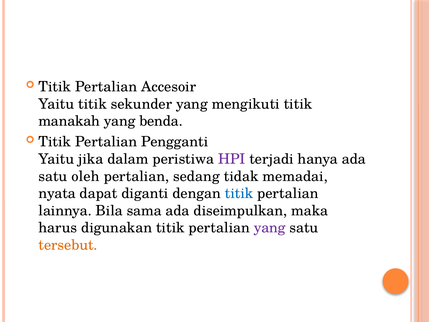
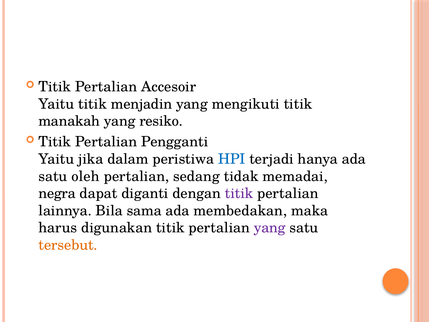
sekunder: sekunder -> menjadin (141, 104)
benda: benda -> resiko (161, 121)
HPI colour: purple -> blue (232, 159)
nyata: nyata -> negra (57, 193)
titik colour: blue -> purple (239, 193)
diseimpulkan: diseimpulkan -> membedakan (240, 210)
